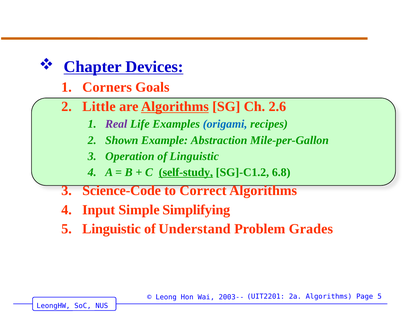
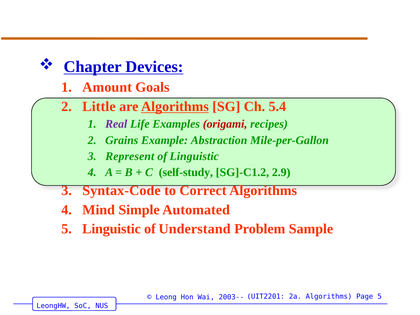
Corners: Corners -> Amount (107, 87)
2.6: 2.6 -> 5.4 (277, 107)
origami colour: blue -> red (225, 124)
Shown: Shown -> Grains (122, 140)
Operation: Operation -> Represent (130, 156)
self-study underline: present -> none (186, 172)
6.8: 6.8 -> 2.9 (281, 172)
Science-Code: Science-Code -> Syntax-Code (122, 190)
Input: Input -> Mind (99, 210)
Simplifying: Simplifying -> Automated (196, 210)
Grades: Grades -> Sample (311, 229)
